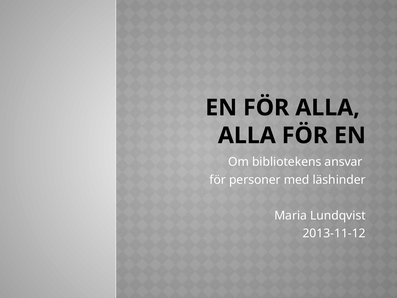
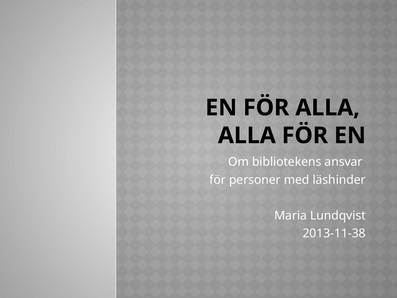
2013-11-12: 2013-11-12 -> 2013-11-38 (334, 233)
